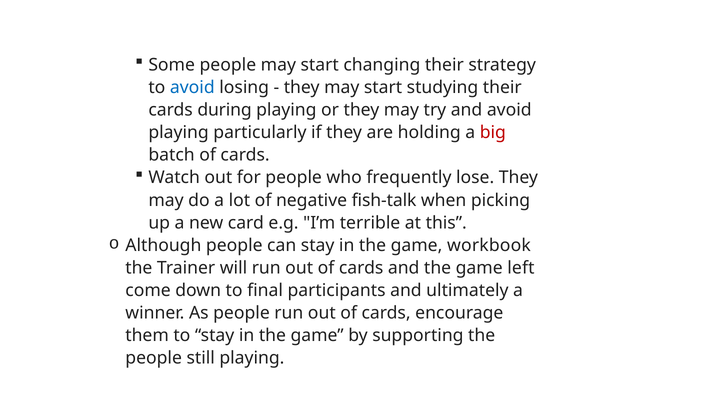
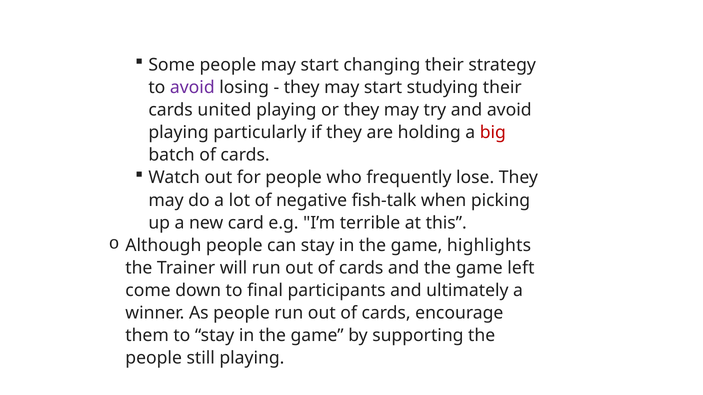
avoid colour: blue -> purple (192, 88)
during: during -> united (224, 110)
workbook: workbook -> highlights (489, 246)
